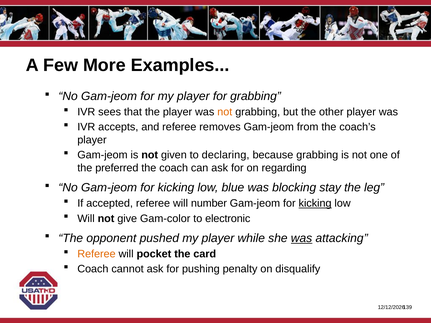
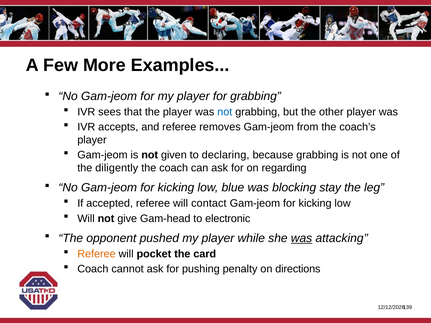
not colour: orange -> blue (225, 112)
preferred: preferred -> diligently (117, 168)
number: number -> contact (209, 204)
kicking underline: present -> none (315, 204)
Gam-color: Gam-color -> Gam-head (165, 219)
disqualify: disqualify -> directions (298, 269)
